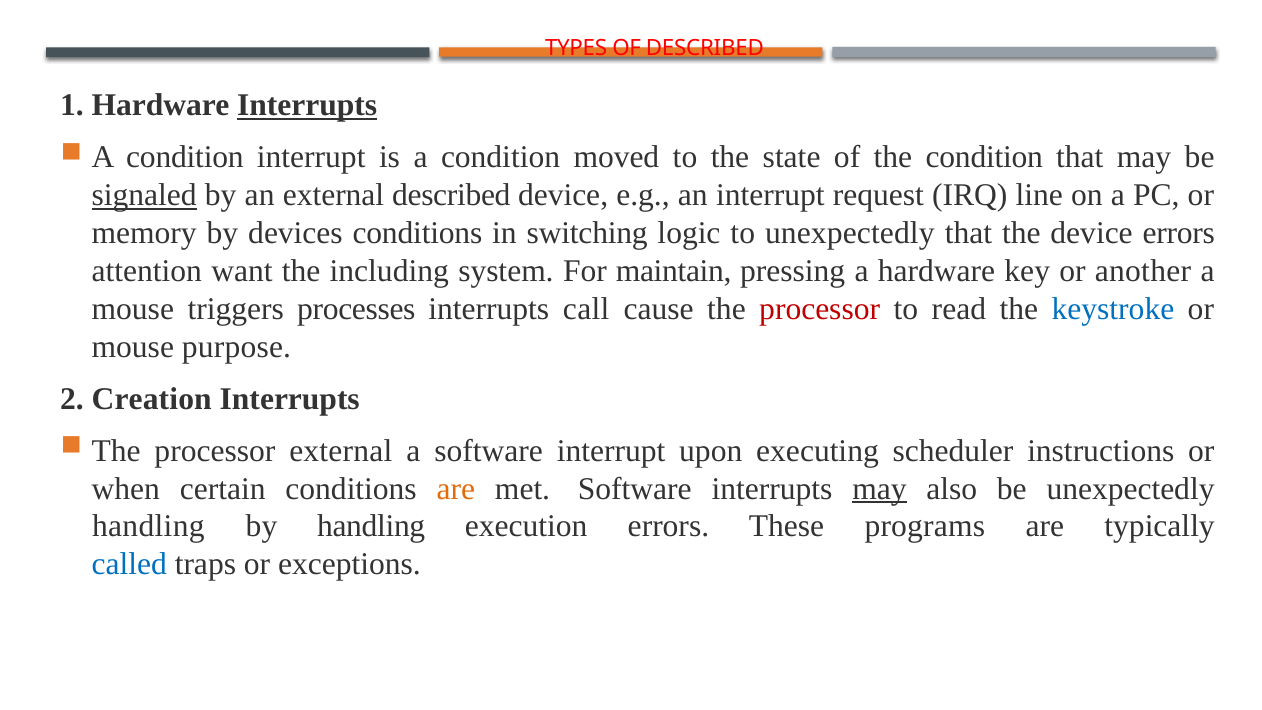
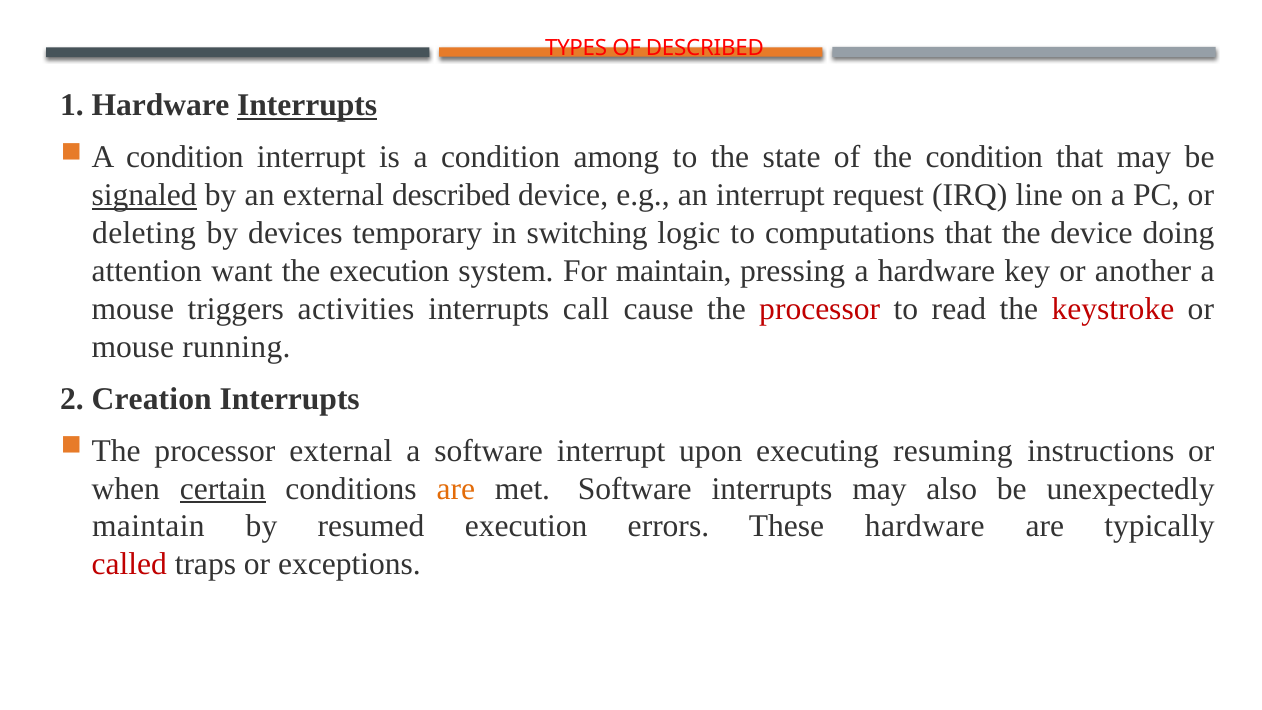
moved: moved -> among (616, 157)
memory: memory -> deleting (144, 233)
devices conditions: conditions -> temporary (417, 233)
to unexpectedly: unexpectedly -> computations (850, 233)
device errors: errors -> doing (1179, 233)
the including: including -> execution (389, 271)
processes: processes -> activities (356, 309)
keystroke colour: blue -> red (1113, 309)
purpose: purpose -> running (236, 347)
scheduler: scheduler -> resuming (953, 451)
certain underline: none -> present (223, 489)
may underline: present -> none (879, 489)
handling: handling -> maintain (148, 526)
by handling: handling -> resumed (371, 526)
These programs: programs -> hardware (925, 526)
called colour: blue -> red (129, 564)
